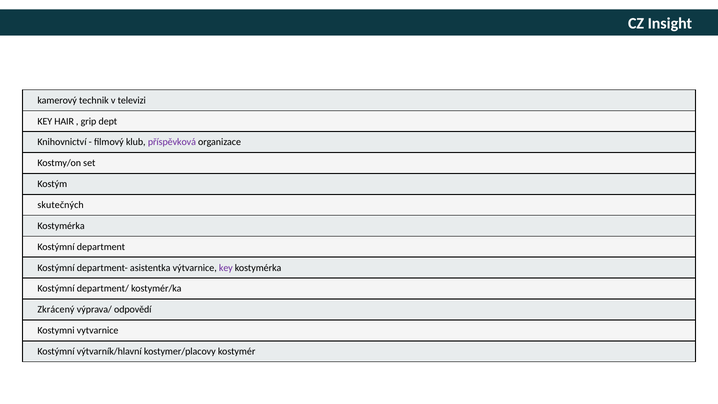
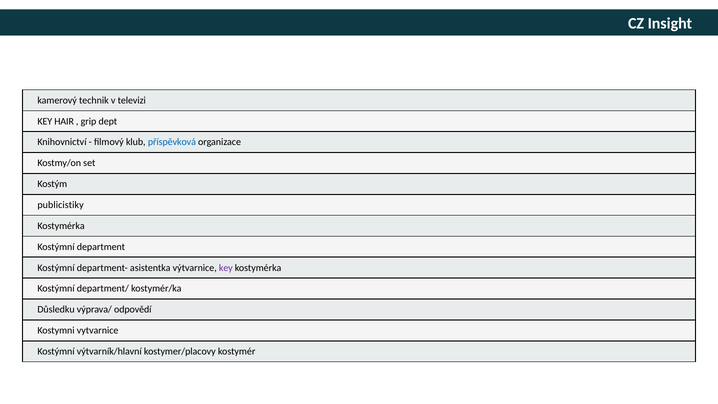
příspěvková colour: purple -> blue (172, 142)
skutečných: skutečných -> publicistiky (61, 205)
Zkrácený: Zkrácený -> Důsledku (56, 309)
